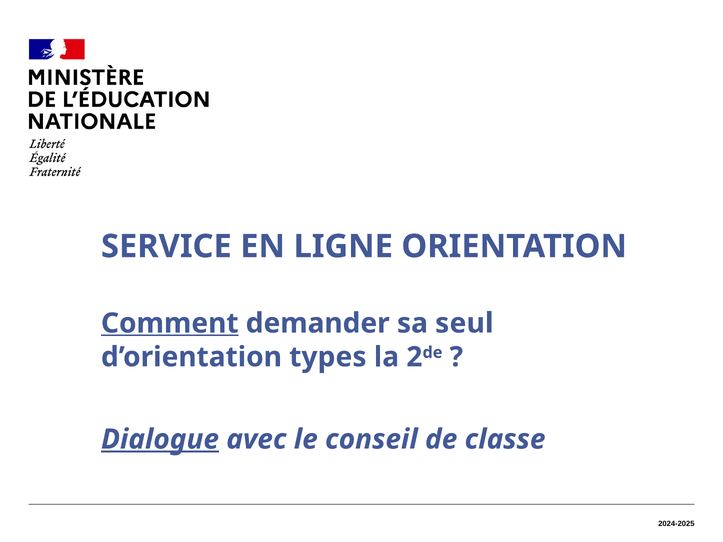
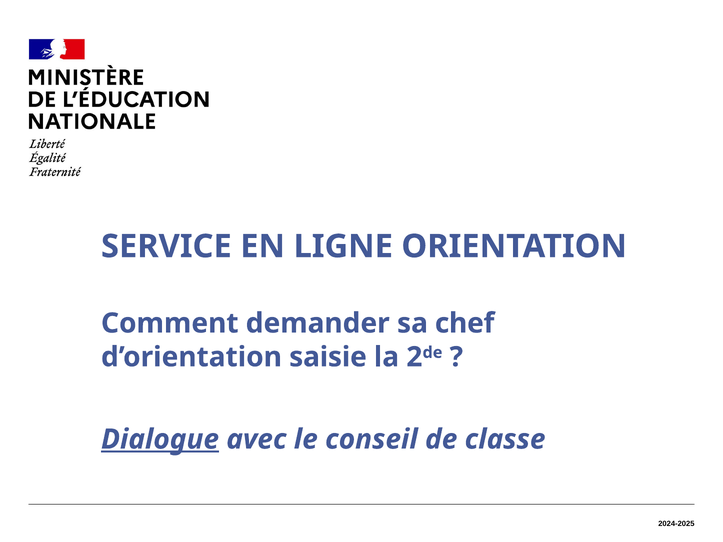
Comment underline: present -> none (170, 323)
seul: seul -> chef (465, 323)
types: types -> saisie (328, 357)
